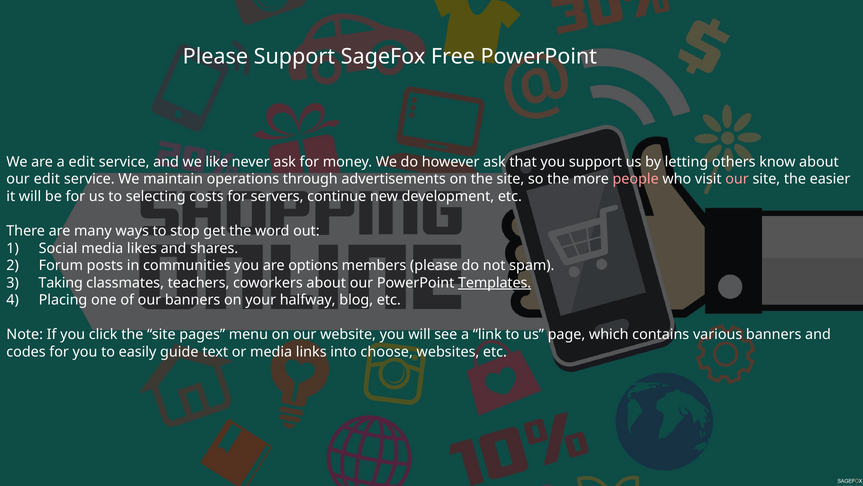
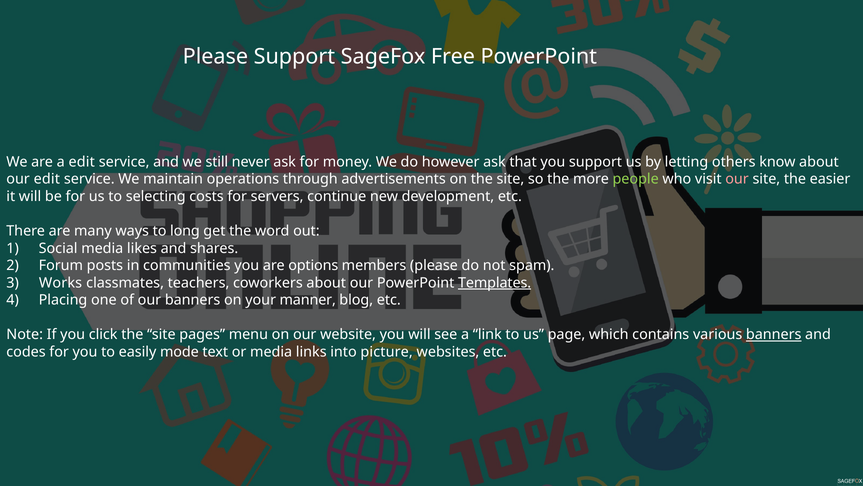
like: like -> still (217, 162)
people colour: pink -> light green (636, 179)
stop: stop -> long (185, 231)
Taking: Taking -> Works (61, 283)
halfway: halfway -> manner (308, 300)
banners underline: none -> present (774, 334)
guide: guide -> mode (179, 352)
choose: choose -> picture (387, 352)
